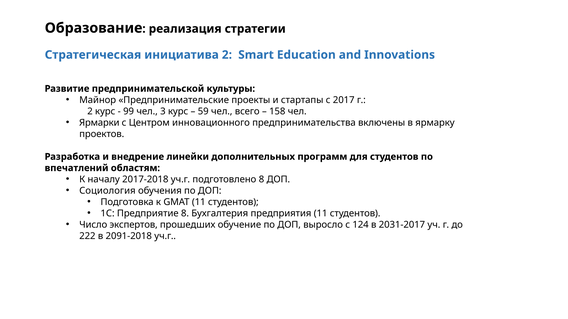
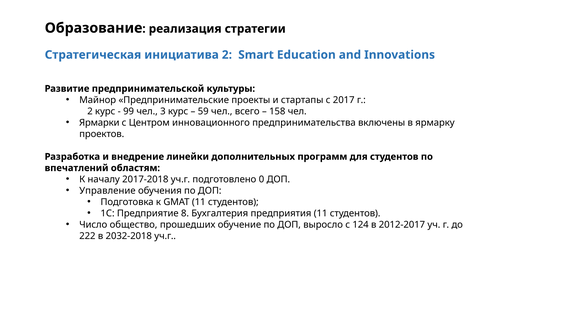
подготовлено 8: 8 -> 0 (261, 180)
Социология: Социология -> Управление (107, 191)
экспертов: экспертов -> общество (134, 225)
2031-2017: 2031-2017 -> 2012-2017 (402, 225)
2091-2018: 2091-2018 -> 2032-2018 (129, 236)
